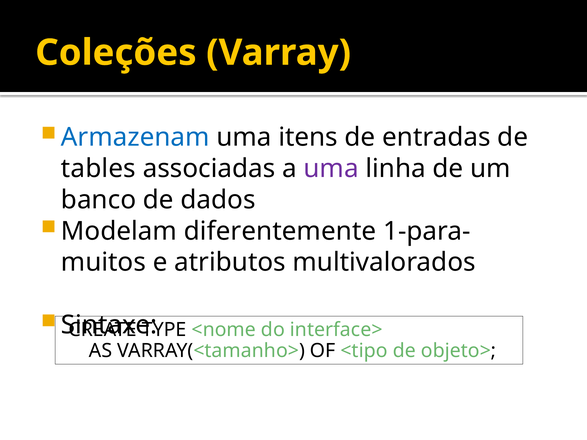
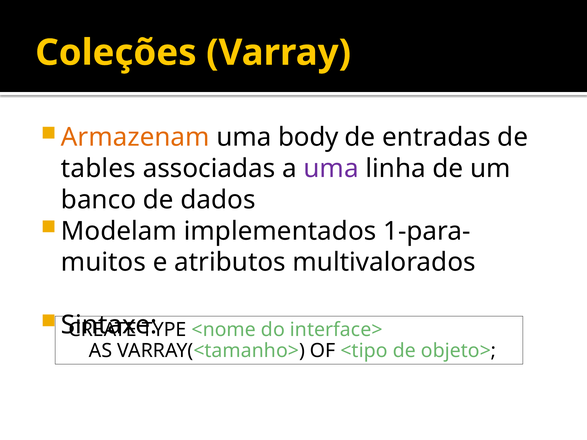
Armazenam colour: blue -> orange (135, 137)
itens: itens -> body (308, 137)
diferentemente: diferentemente -> implementados (280, 231)
